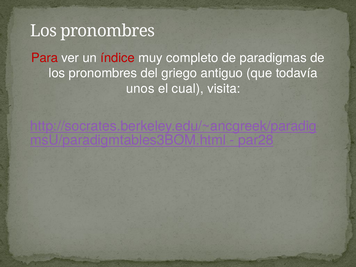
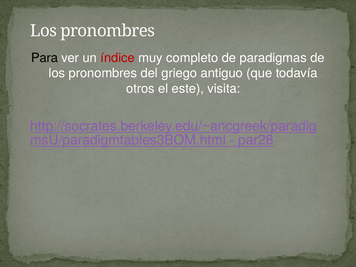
Para colour: red -> black (45, 58)
unos: unos -> otros (140, 89)
cual: cual -> este (188, 89)
